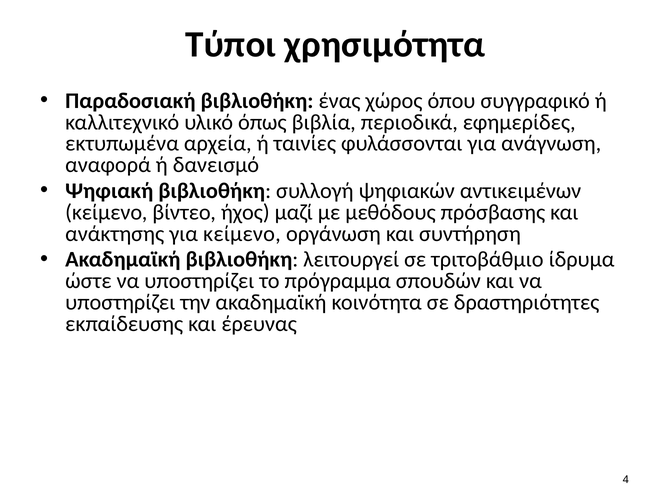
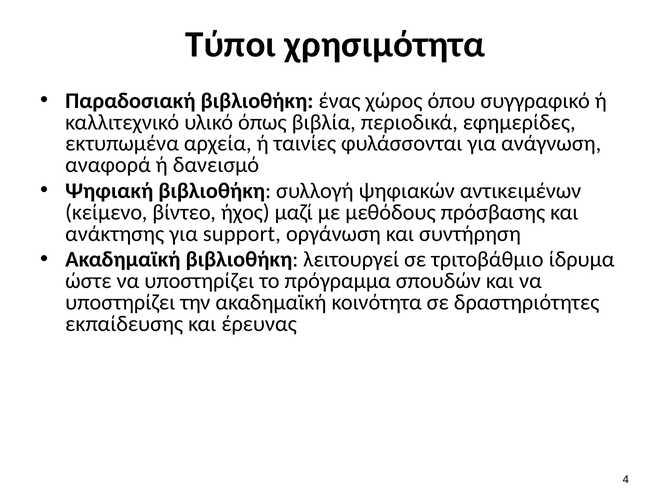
για κείμενο: κείμενο -> support (242, 234)
